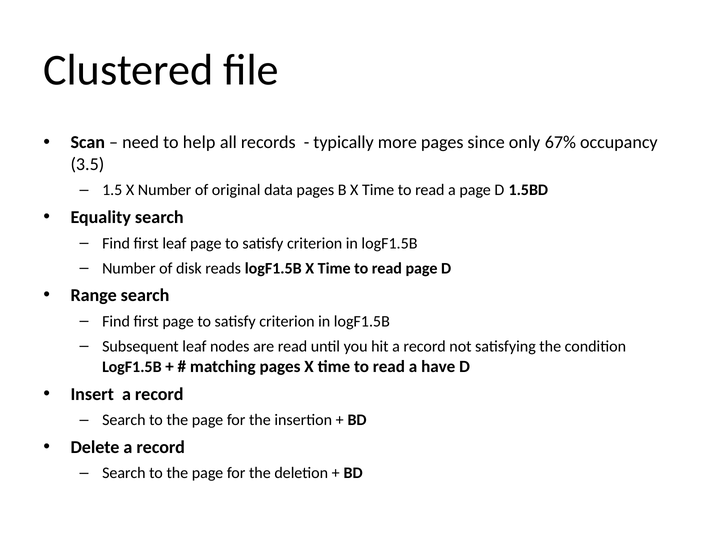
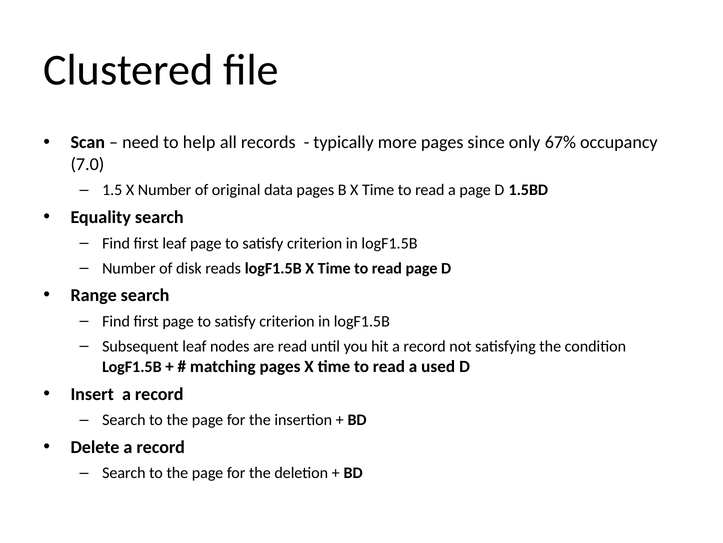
3.5: 3.5 -> 7.0 (87, 164)
have: have -> used (438, 366)
